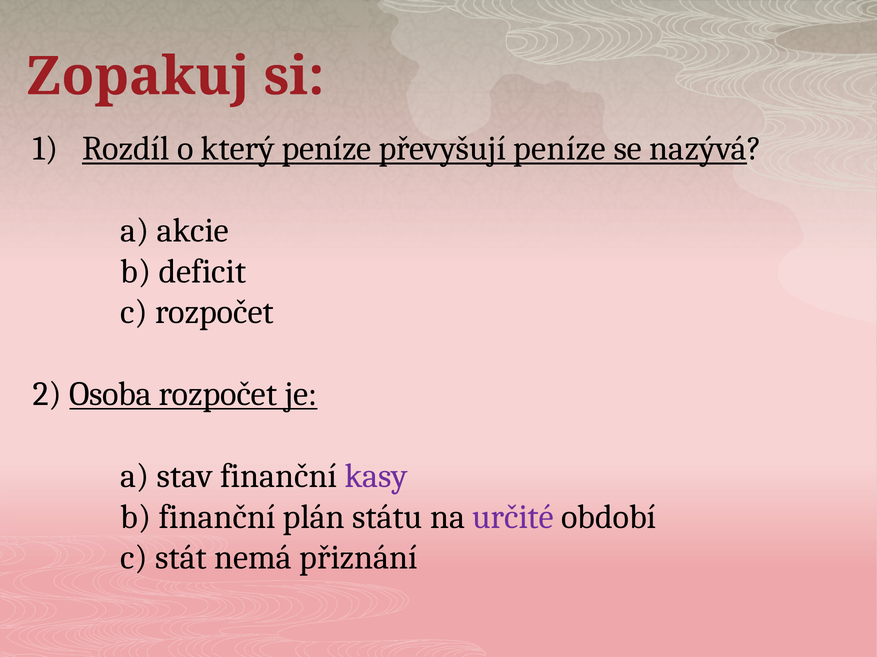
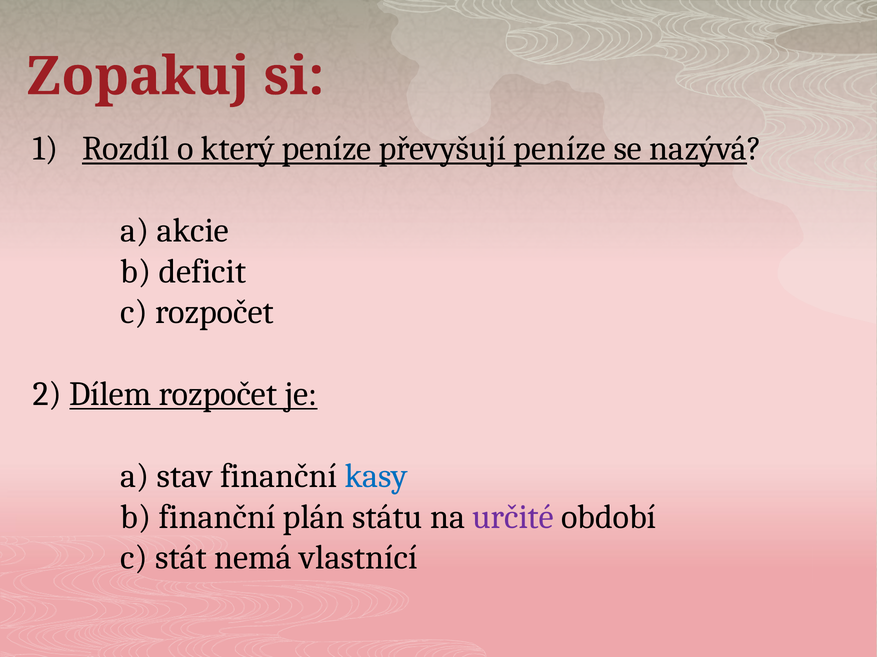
Osoba: Osoba -> Dílem (110, 395)
kasy colour: purple -> blue (376, 476)
přiznání: přiznání -> vlastnící (359, 558)
